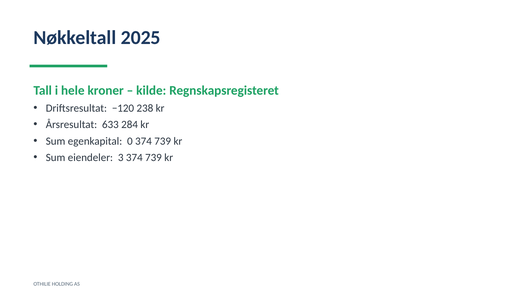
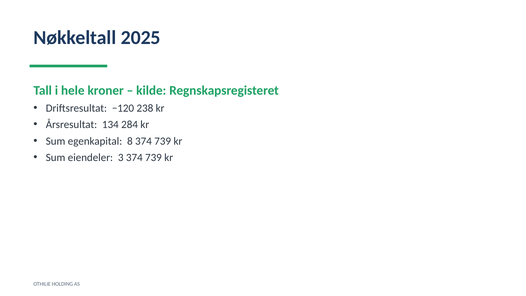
633: 633 -> 134 (110, 125)
0: 0 -> 8 (130, 141)
